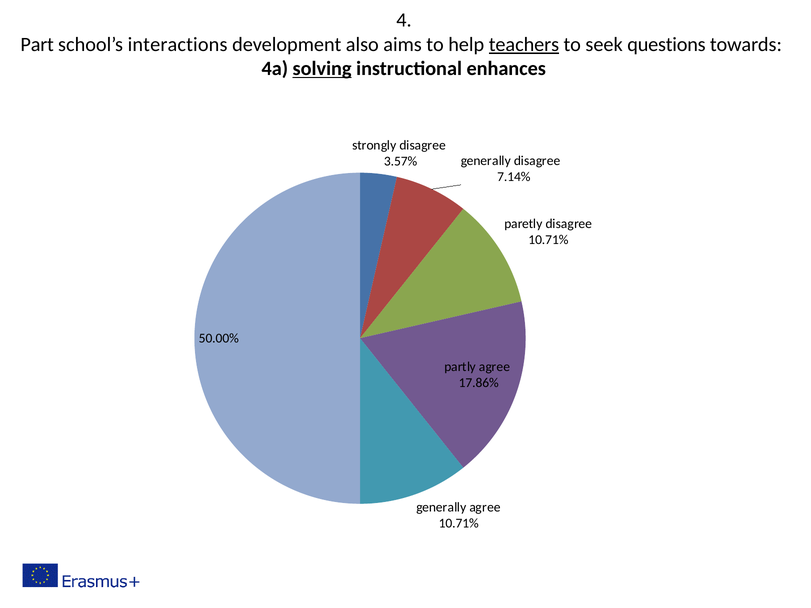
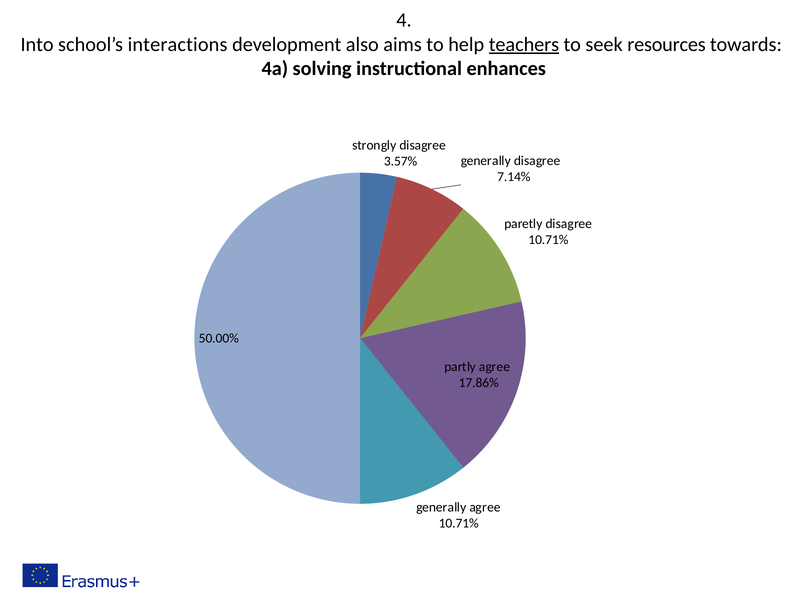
Part: Part -> Into (37, 44)
questions: questions -> resources (666, 44)
solving underline: present -> none (322, 69)
